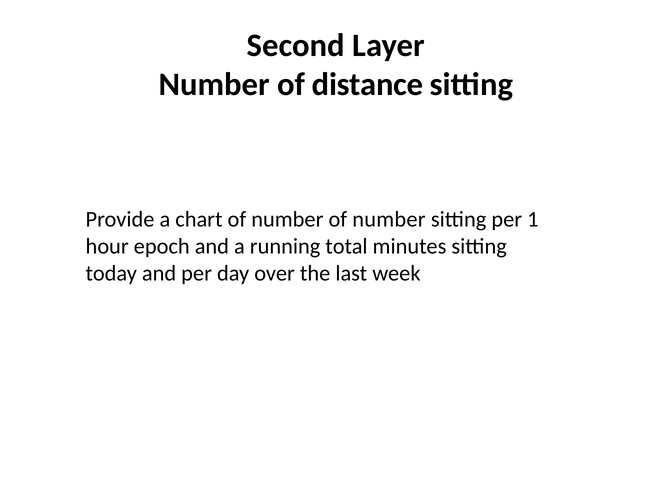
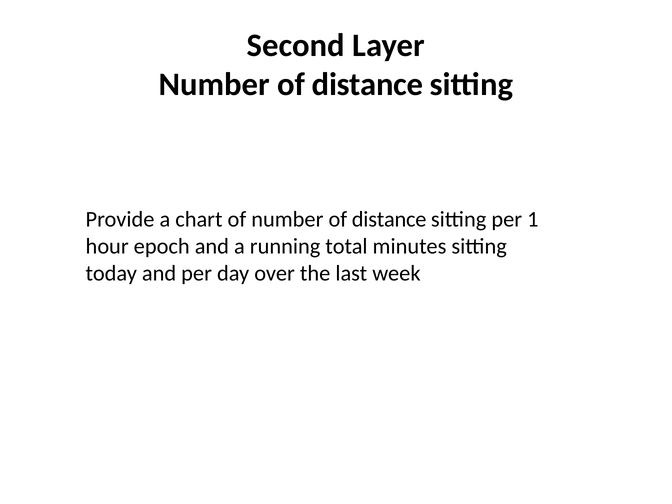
of number of number: number -> distance (389, 220)
